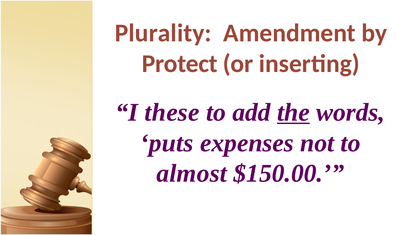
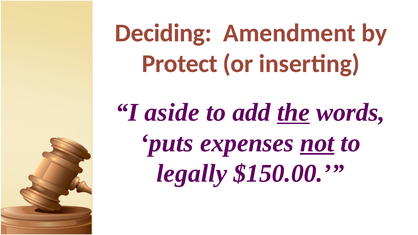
Plurality: Plurality -> Deciding (163, 33)
these: these -> aside (172, 112)
not underline: none -> present (317, 143)
almost: almost -> legally (192, 174)
